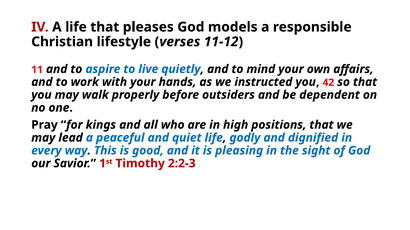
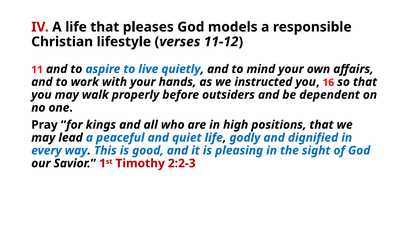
42: 42 -> 16 (328, 83)
